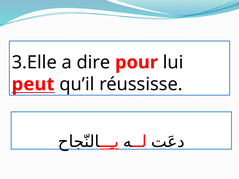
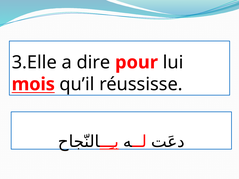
peut: peut -> mois (33, 84)
